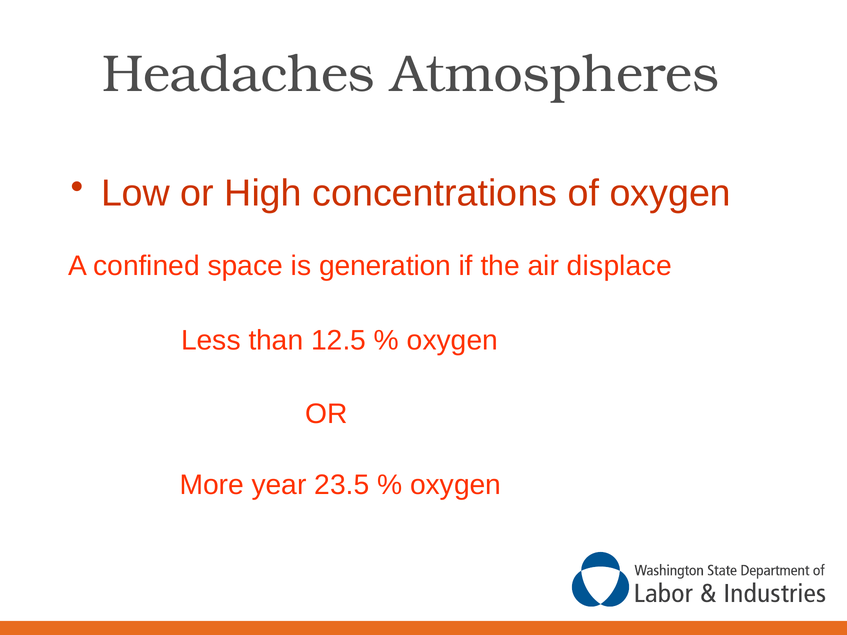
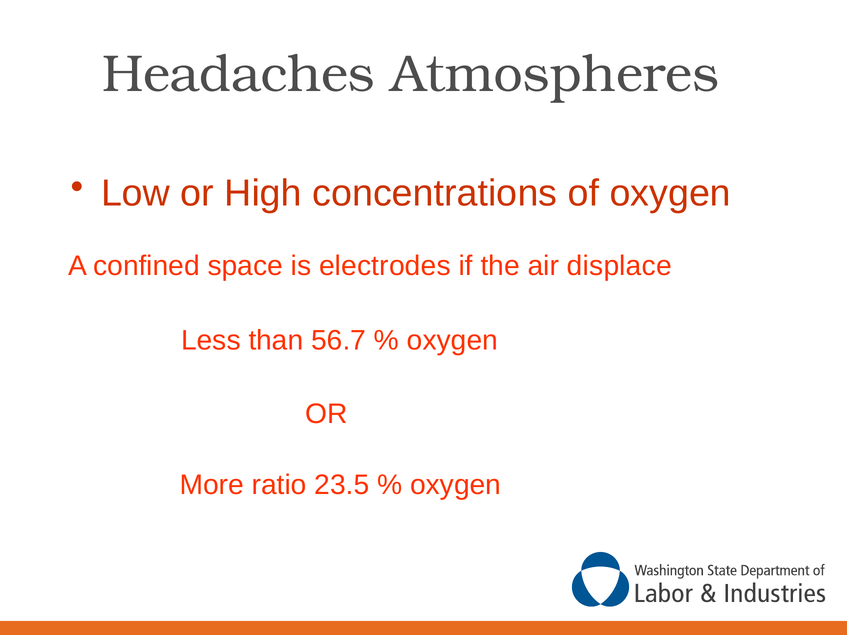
generation: generation -> electrodes (385, 266)
12.5: 12.5 -> 56.7 (339, 341)
year: year -> ratio (279, 485)
